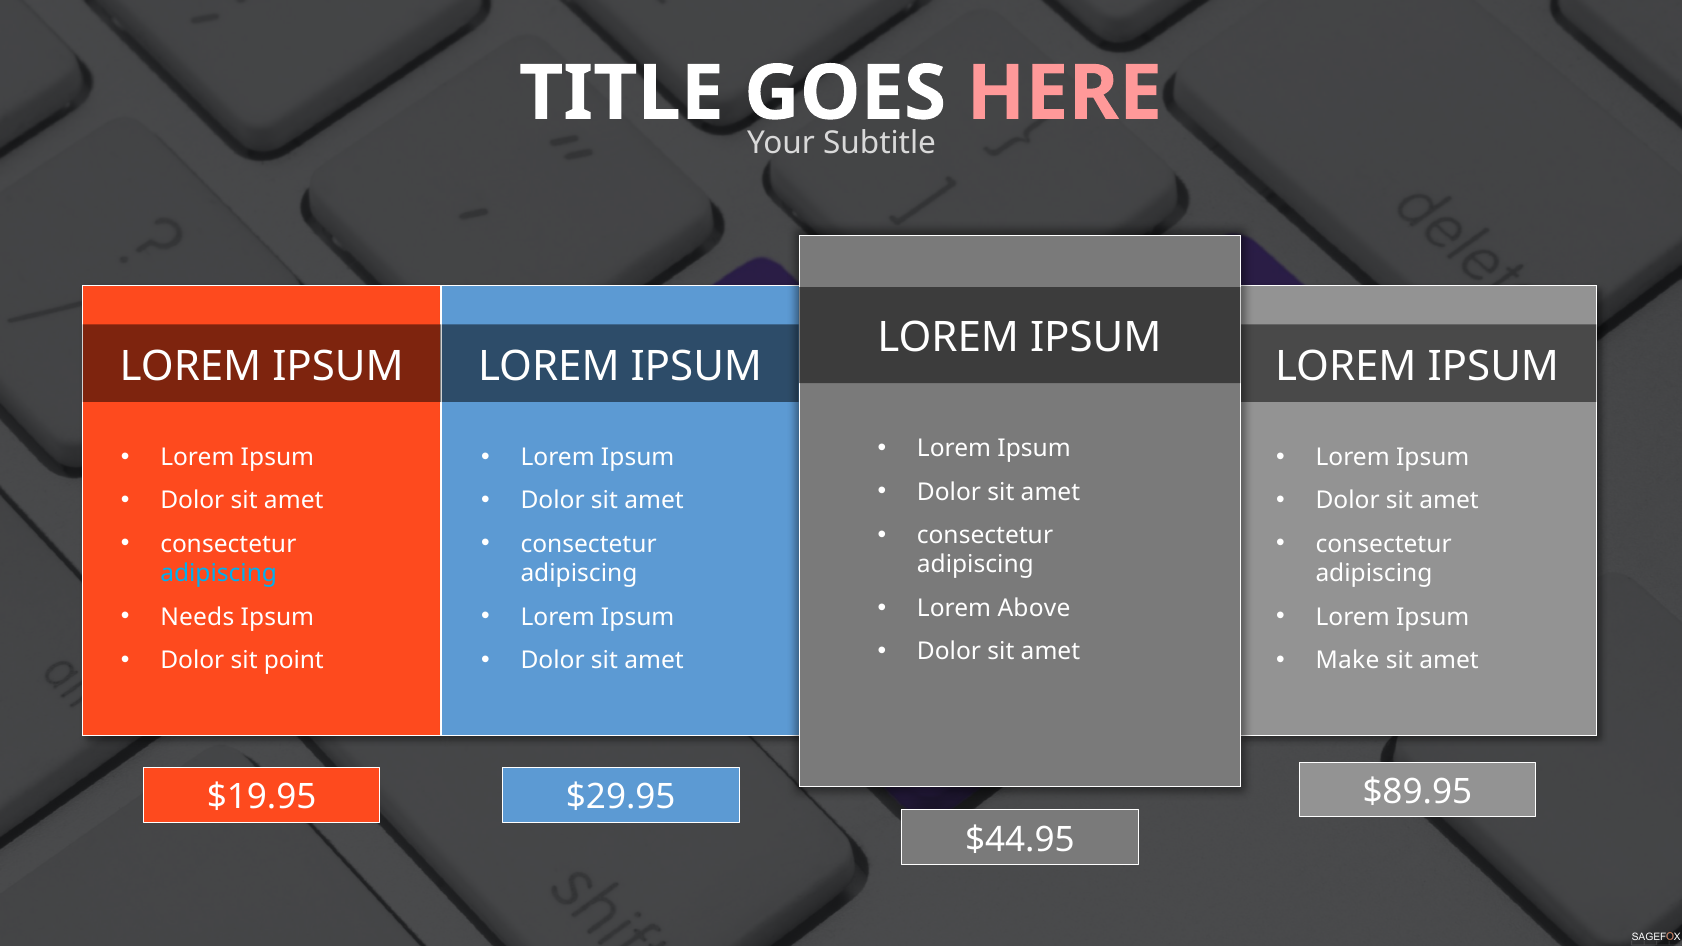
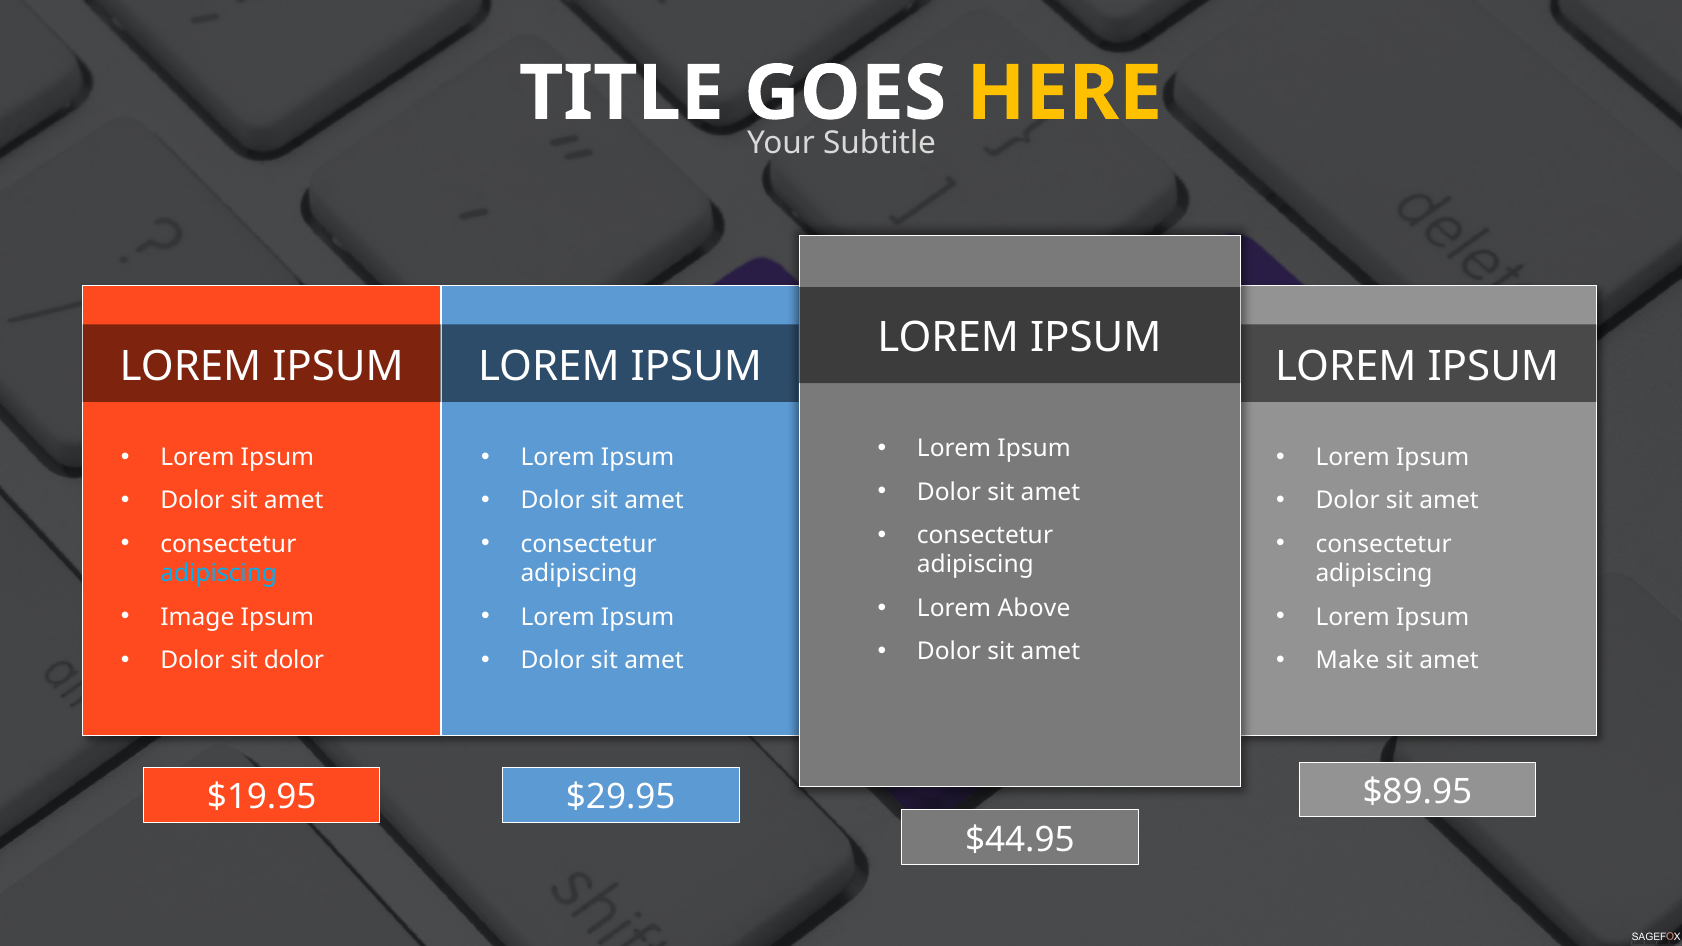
HERE colour: pink -> yellow (1064, 93)
Needs: Needs -> Image (197, 617)
sit point: point -> dolor (294, 661)
